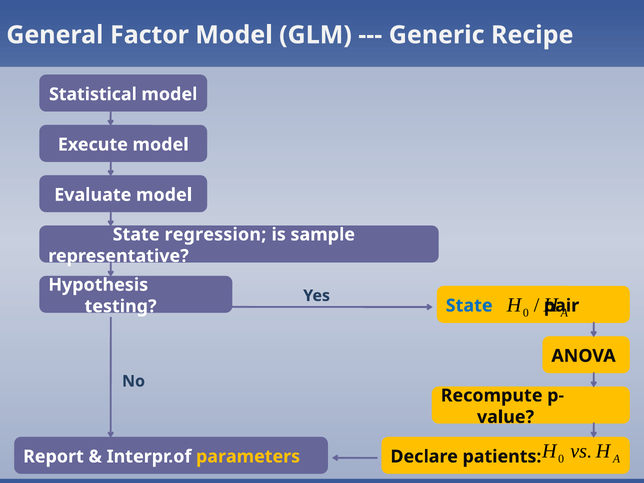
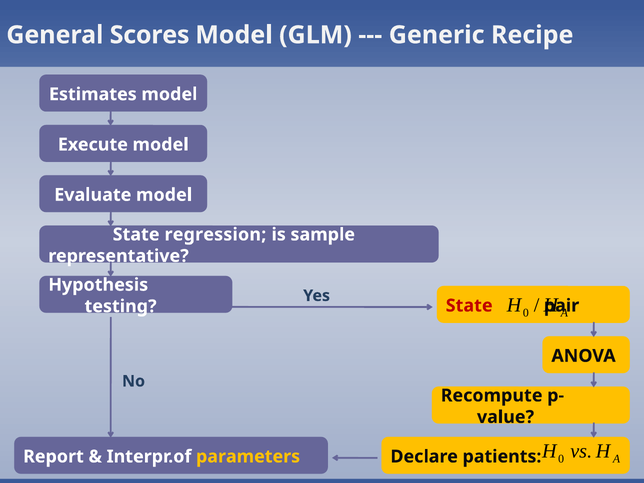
Factor: Factor -> Scores (150, 35)
Statistical: Statistical -> Estimates (93, 94)
State colour: blue -> red (469, 306)
